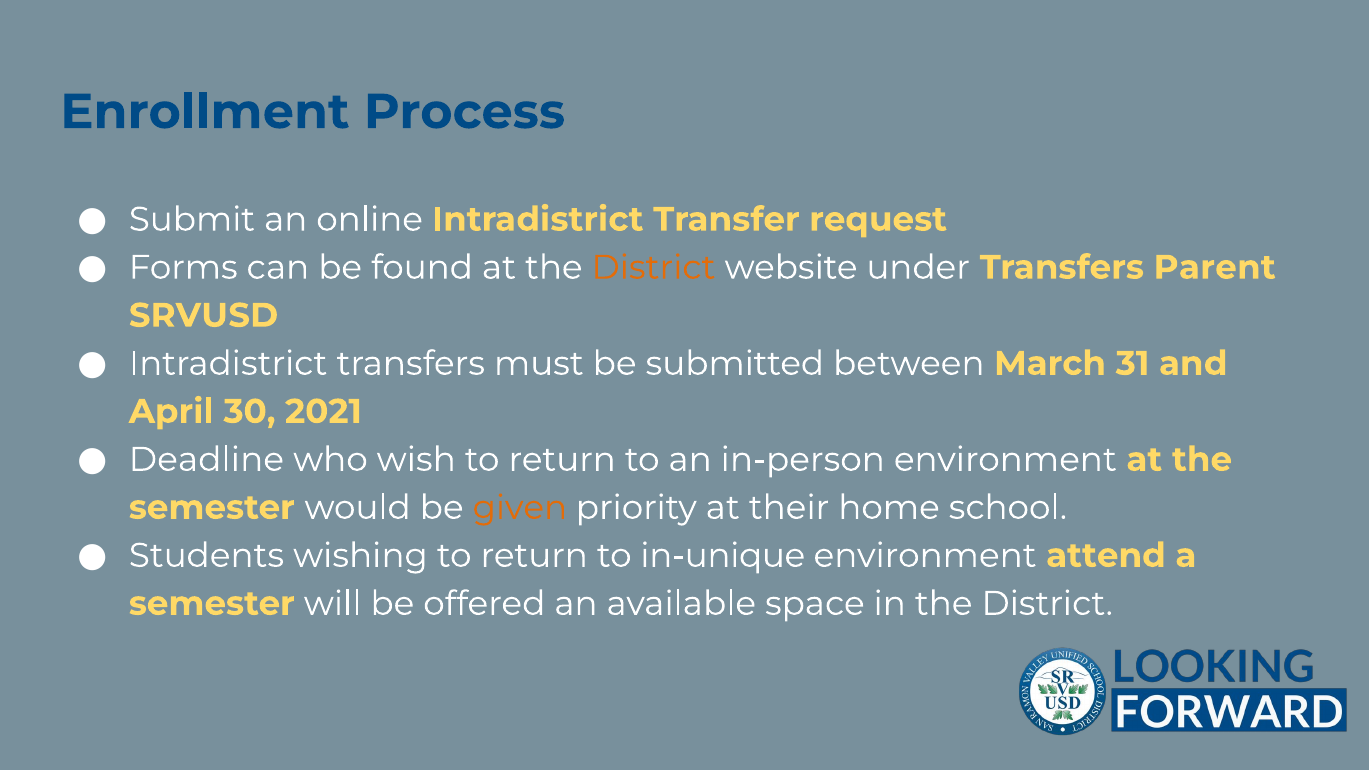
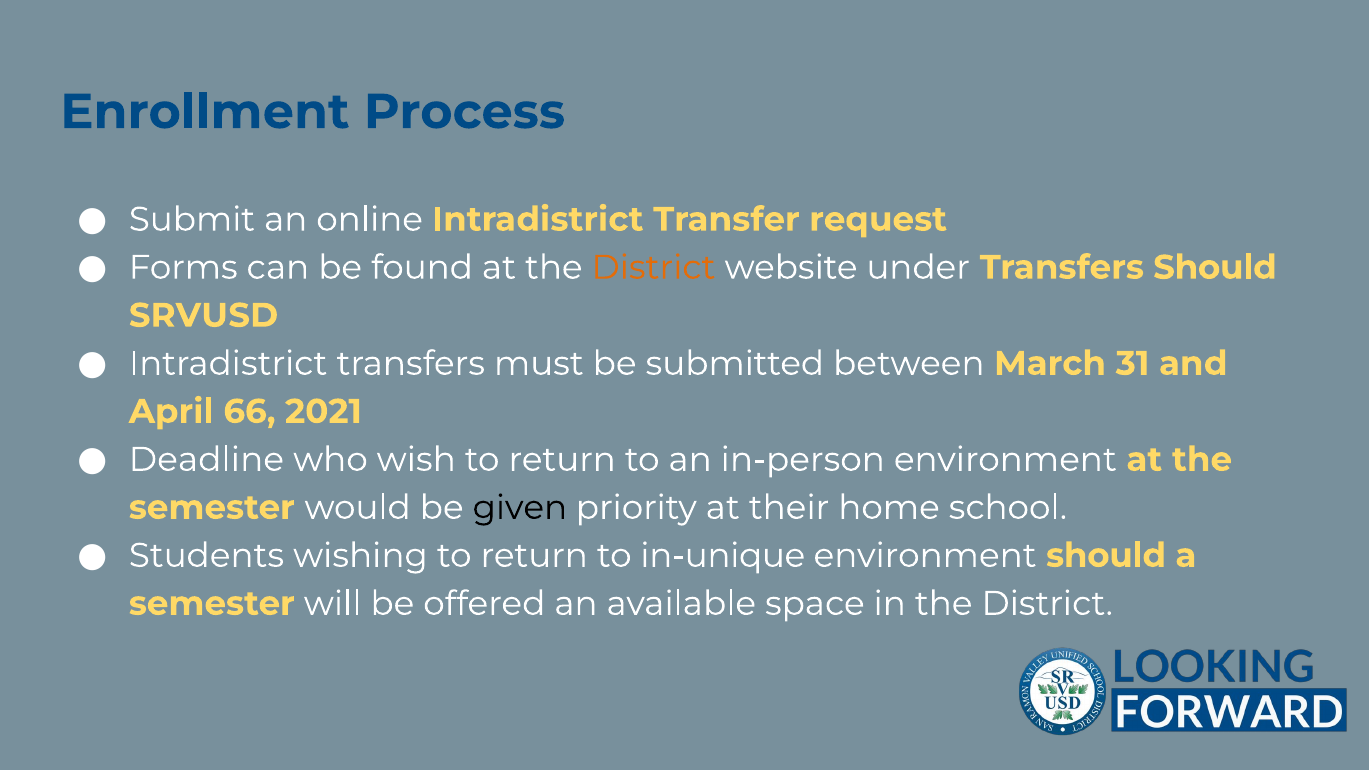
Transfers Parent: Parent -> Should (1215, 267)
30: 30 -> 66 (250, 412)
given colour: orange -> black (520, 508)
environment attend: attend -> should (1106, 556)
